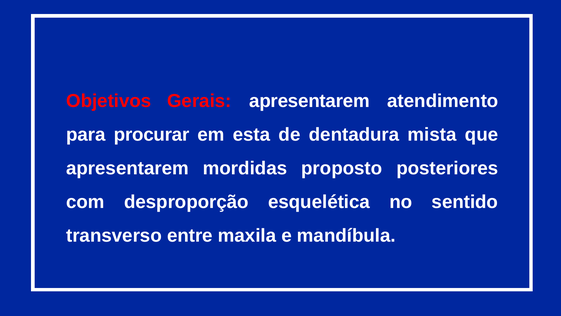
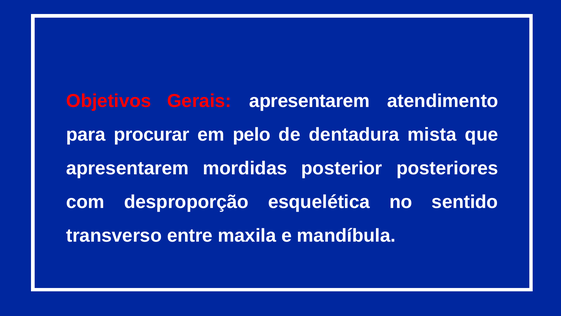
esta: esta -> pelo (252, 134)
proposto: proposto -> posterior (342, 168)
